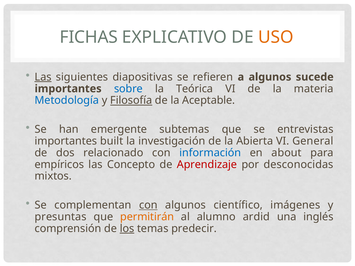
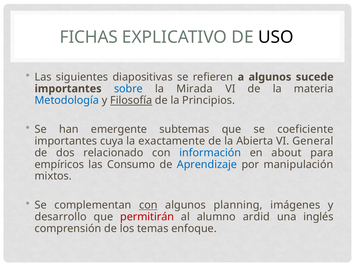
USO colour: orange -> black (276, 37)
Las underline: present -> none (43, 77)
Teórica: Teórica -> Mirada (195, 89)
Aceptable: Aceptable -> Principios (209, 101)
entrevistas: entrevistas -> coeficiente (305, 129)
built: built -> cuya (112, 141)
investigación: investigación -> exactamente (172, 141)
Concepto: Concepto -> Consumo (131, 165)
Aprendizaje colour: red -> blue (207, 165)
desconocidas: desconocidas -> manipulación (299, 165)
científico: científico -> planning (238, 205)
presuntas: presuntas -> desarrollo (61, 217)
permitirán colour: orange -> red (147, 217)
los underline: present -> none (127, 229)
predecir: predecir -> enfoque (194, 229)
